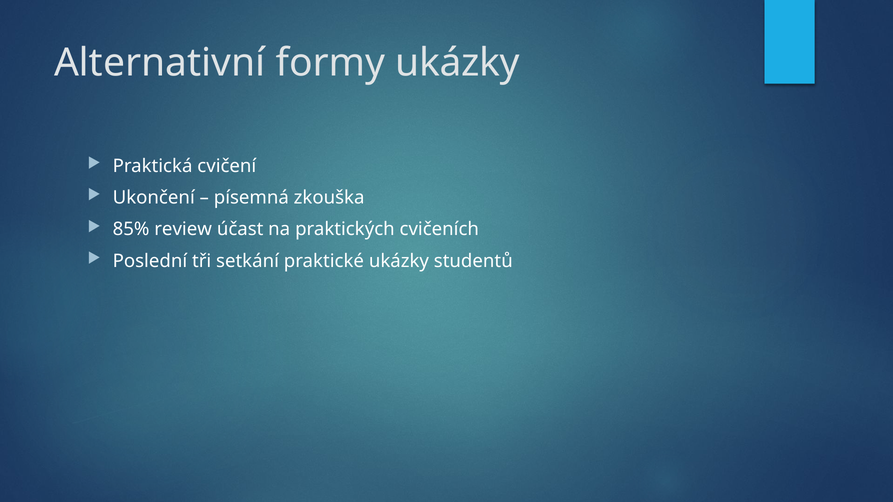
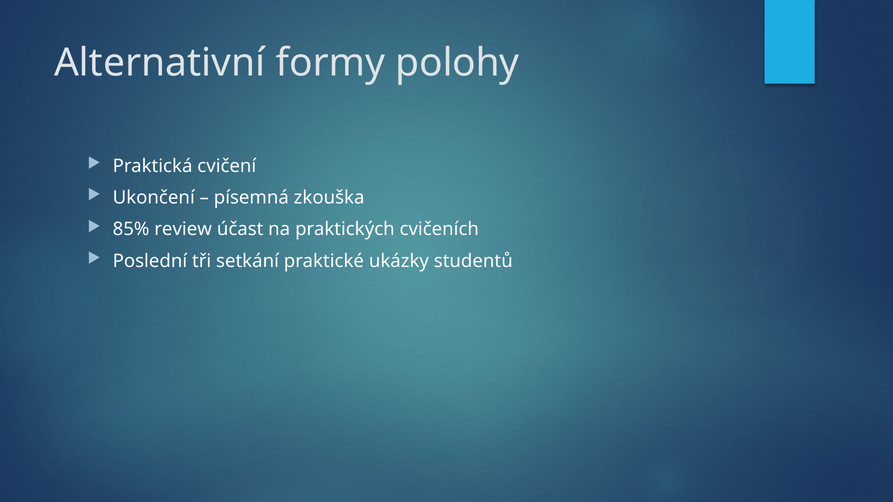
formy ukázky: ukázky -> polohy (457, 63)
